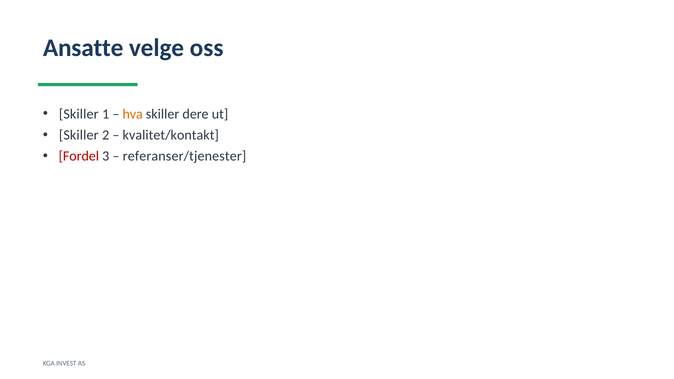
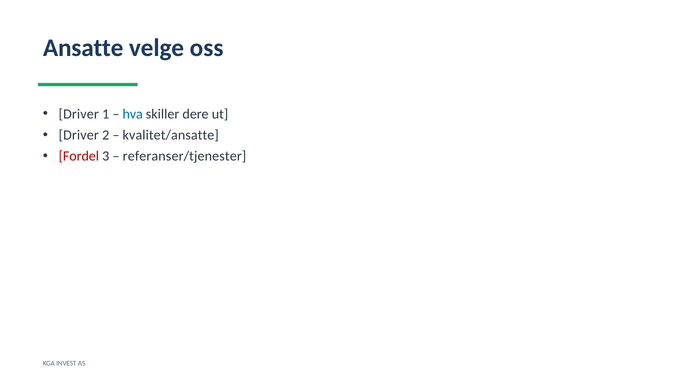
Skiller: Skiller -> Driver (79, 114)
hva colour: orange -> blue (133, 114)
Skiller: Skiller -> Driver (79, 135)
kvalitet/kontakt: kvalitet/kontakt -> kvalitet/ansatte (171, 135)
